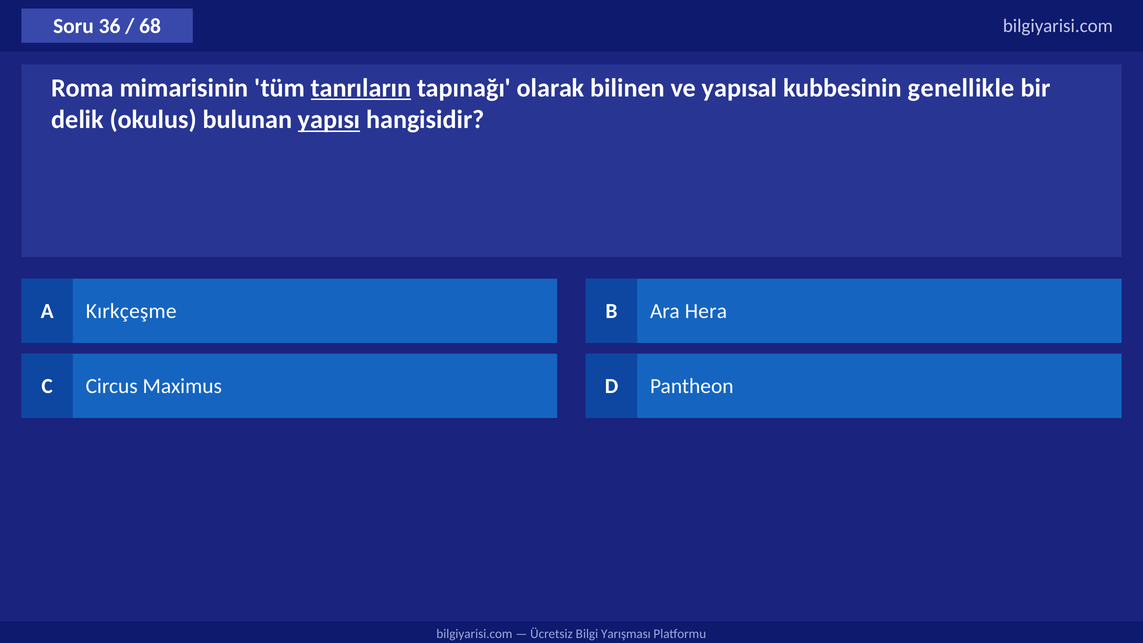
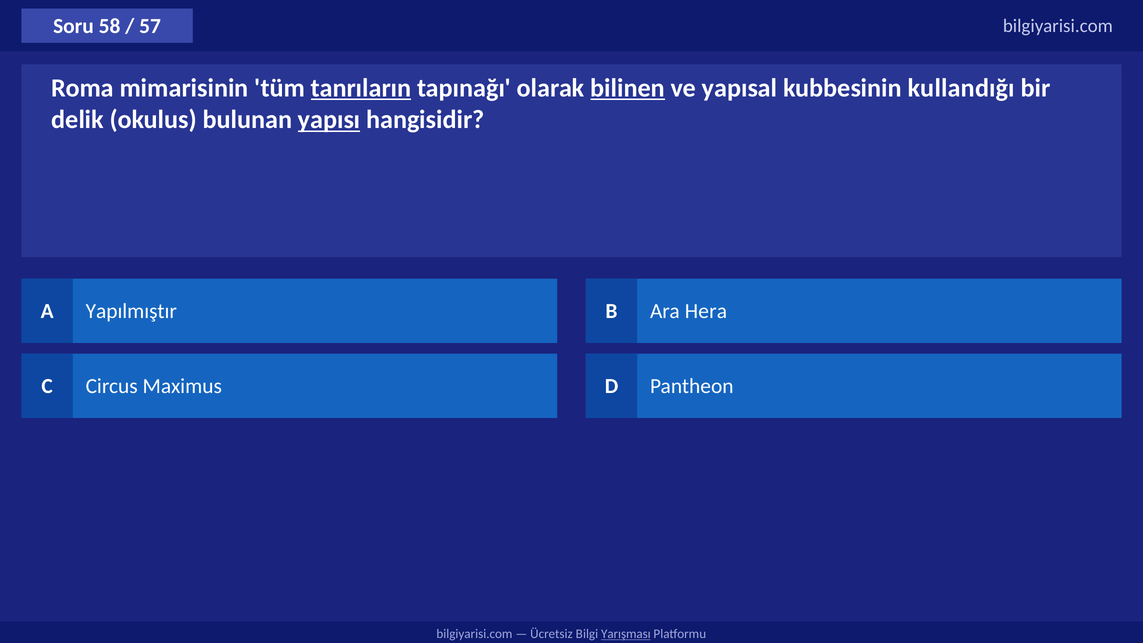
36: 36 -> 58 (110, 26)
68: 68 -> 57 (150, 26)
bilinen underline: none -> present (628, 88)
genellikle: genellikle -> kullandığı (961, 88)
Kırkçeşme: Kırkçeşme -> Yapılmıştır (131, 311)
Yarışması underline: none -> present (626, 634)
